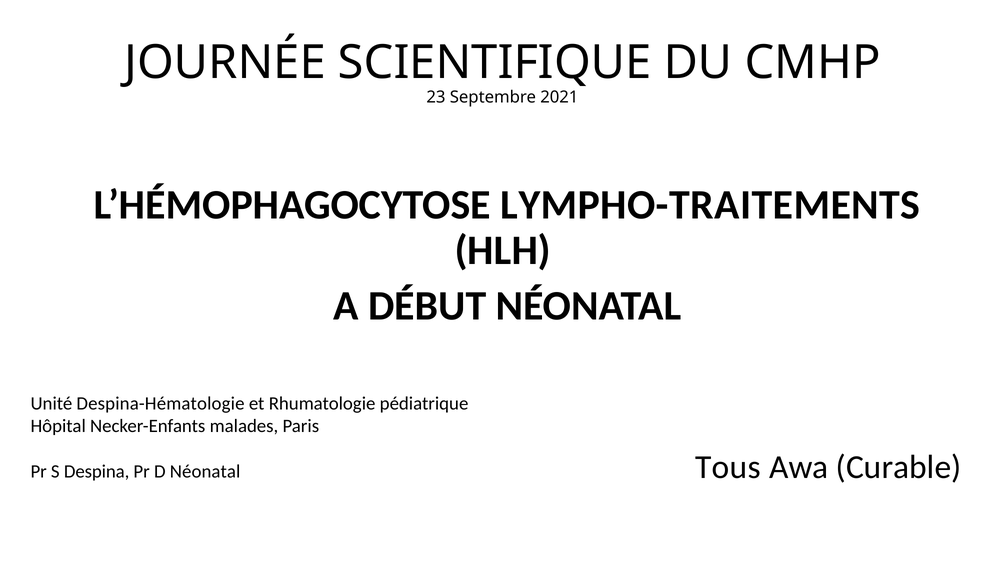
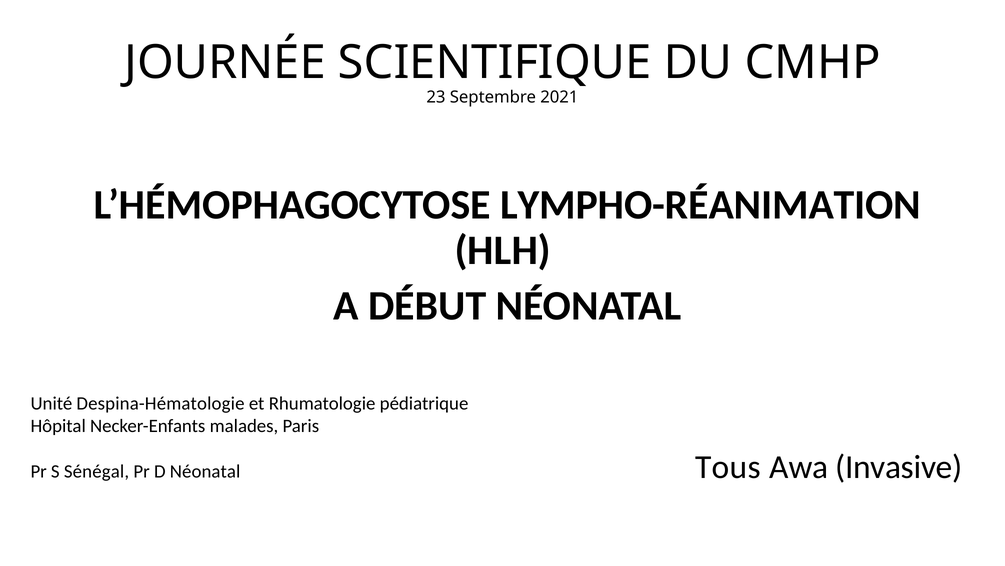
LYMPHO-TRAITEMENTS: LYMPHO-TRAITEMENTS -> LYMPHO-RÉANIMATION (711, 205)
Curable: Curable -> Invasive (899, 466)
Despina: Despina -> Sénégal (97, 471)
